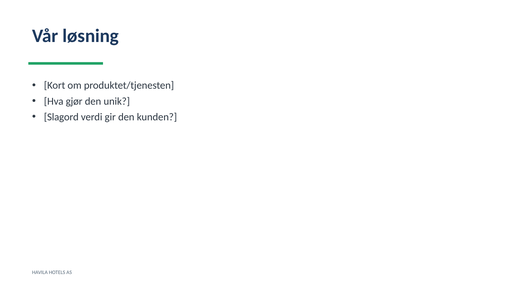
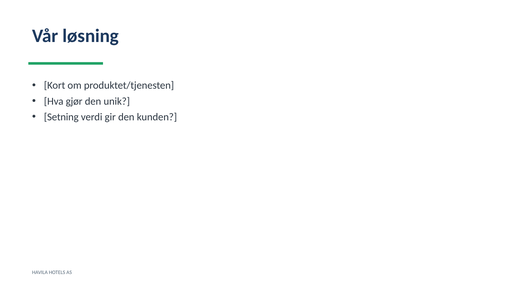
Slagord: Slagord -> Setning (61, 117)
